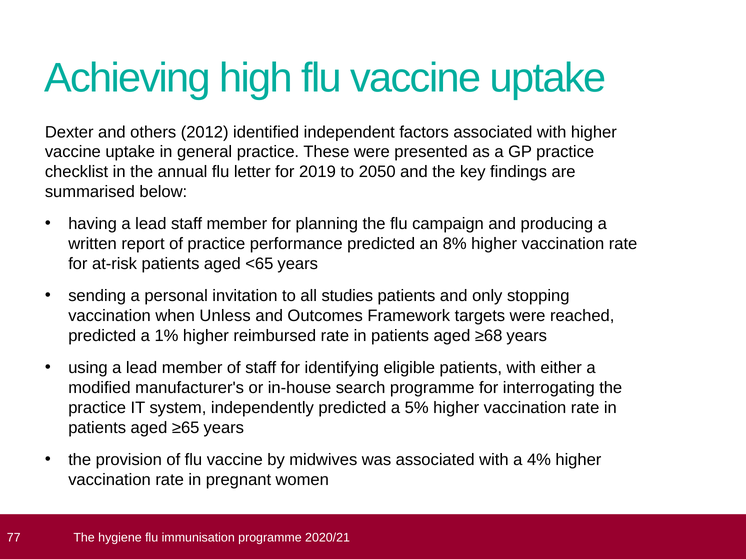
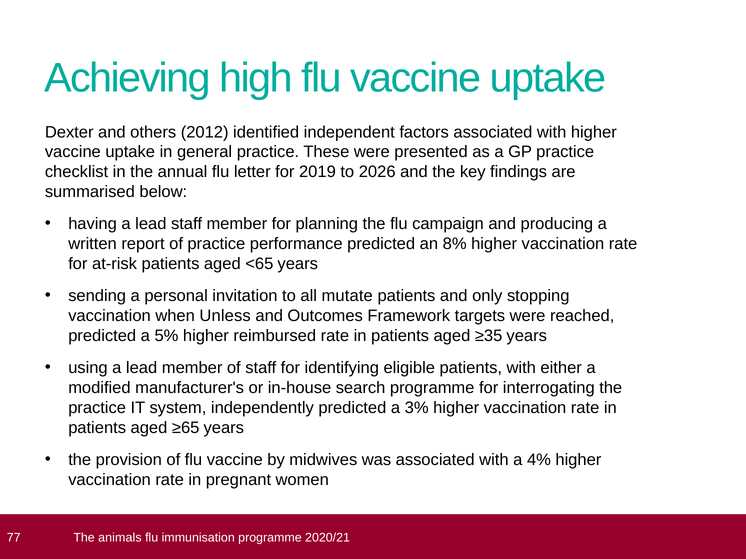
2050: 2050 -> 2026 (377, 172)
studies: studies -> mutate (347, 296)
1%: 1% -> 5% (166, 336)
≥68: ≥68 -> ≥35 (489, 336)
5%: 5% -> 3% (417, 408)
hygiene: hygiene -> animals (120, 538)
